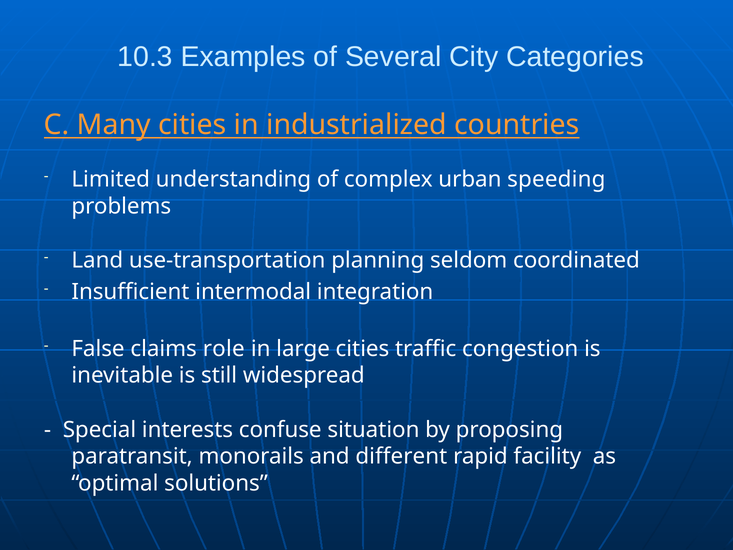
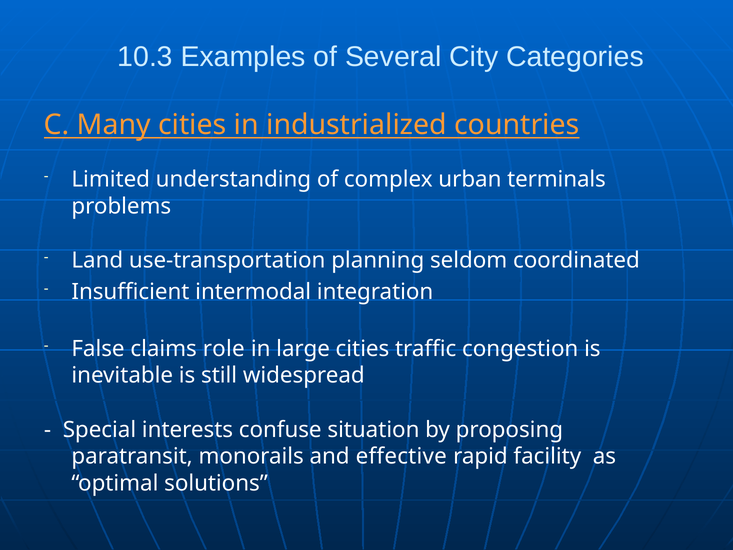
speeding: speeding -> terminals (557, 179)
different: different -> effective (401, 456)
